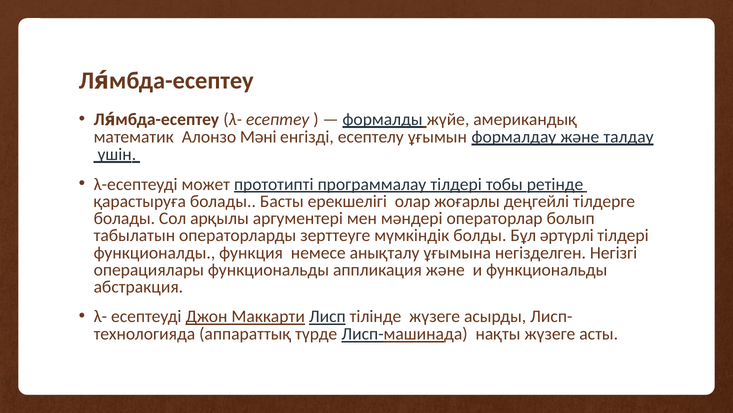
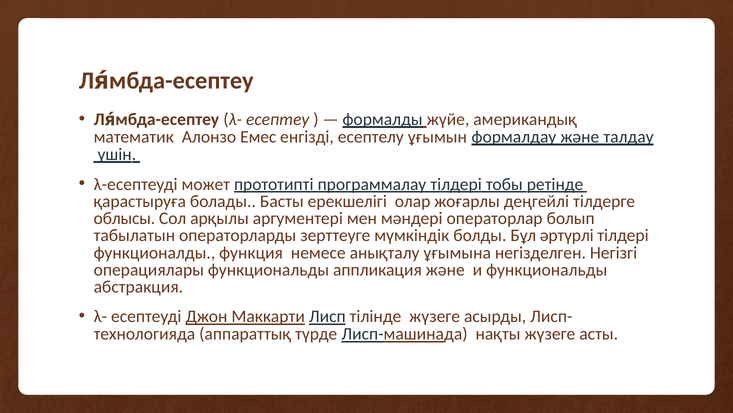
Мәні: Мәні -> Емес (258, 137)
болады: болады -> облысы (124, 218)
